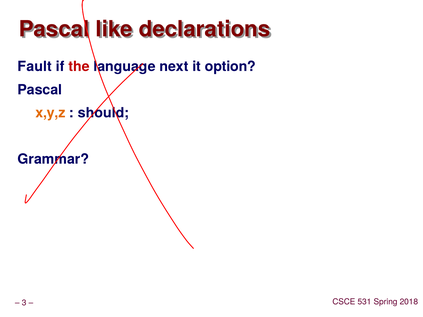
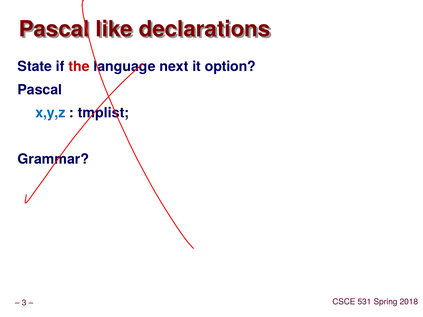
Fault: Fault -> State (35, 67)
x,y,z colour: orange -> blue (50, 113)
should: should -> tmplist (103, 113)
